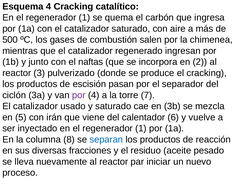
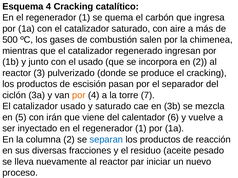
el naftas: naftas -> usado (91, 62)
por colour: purple -> orange (79, 95)
columna 8: 8 -> 2 (69, 140)
